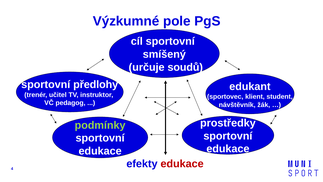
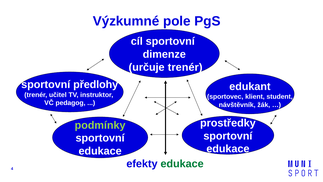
smíšený: smíšený -> dimenze (164, 54)
určuje soudů: soudů -> trenér (185, 67)
edukace colour: red -> green (182, 164)
